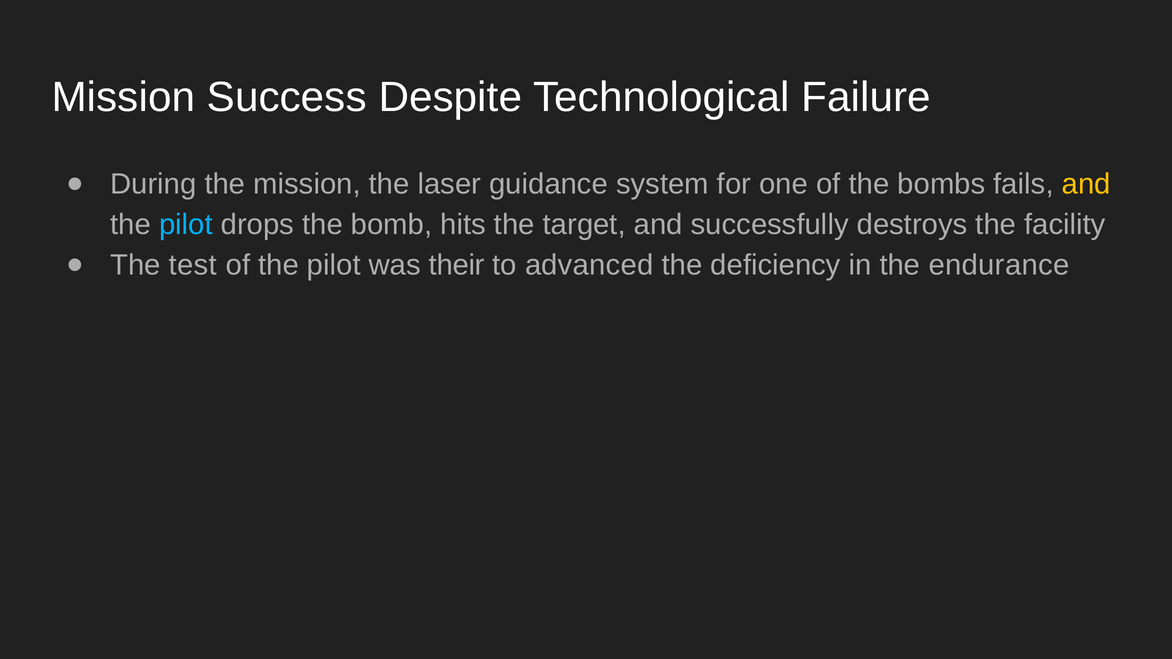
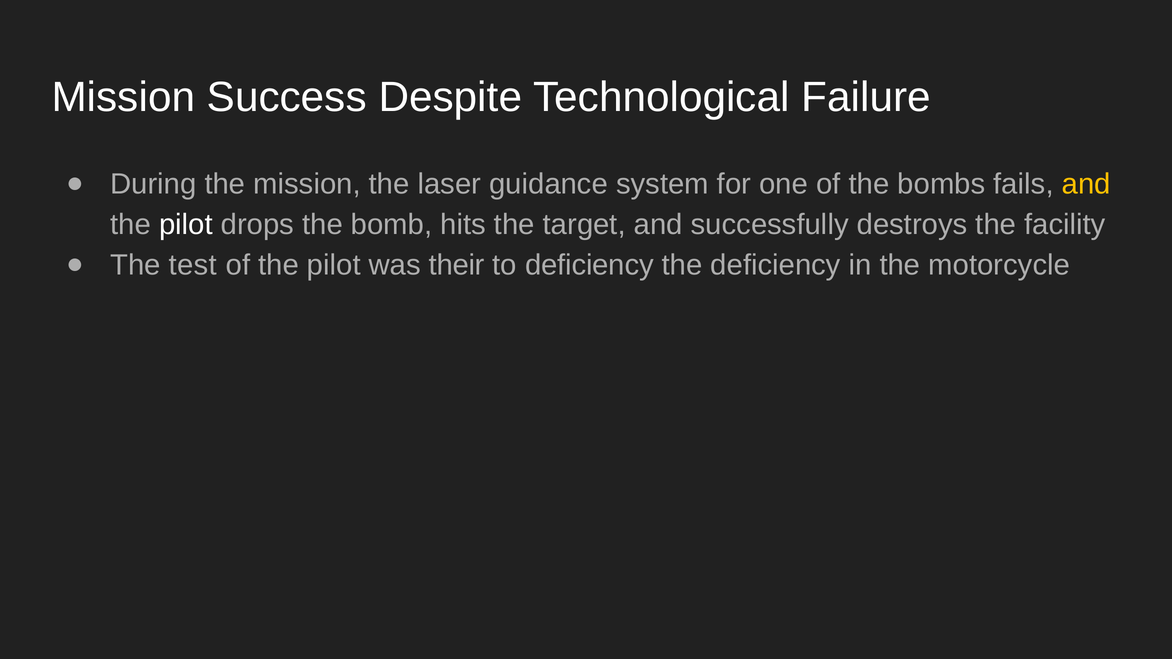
pilot colour: light blue -> white (186, 225)
to advanced: advanced -> deficiency (589, 265)
endurance: endurance -> motorcycle (999, 265)
